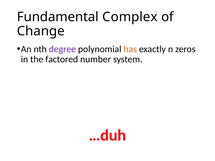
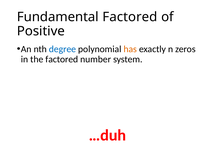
Fundamental Complex: Complex -> Factored (130, 17)
Change: Change -> Positive (41, 31)
degree colour: purple -> blue (62, 49)
